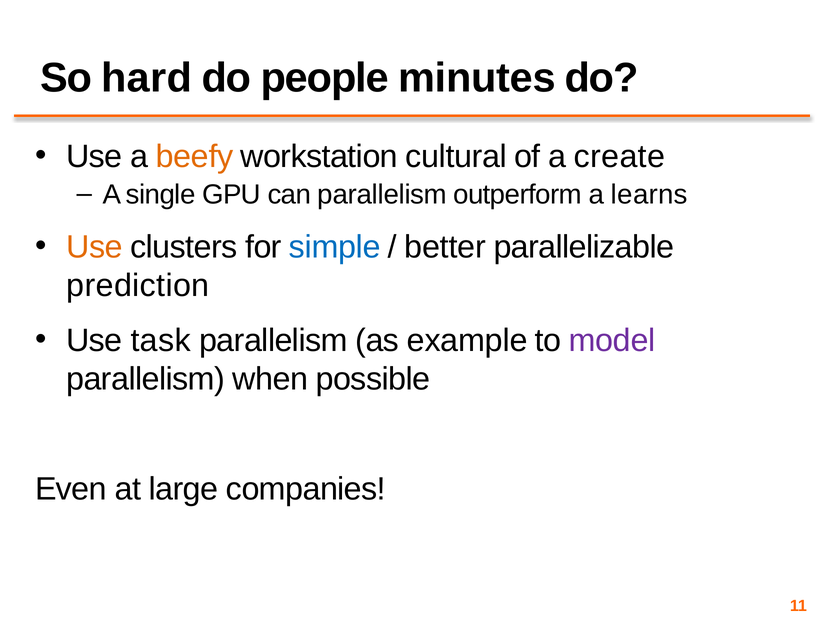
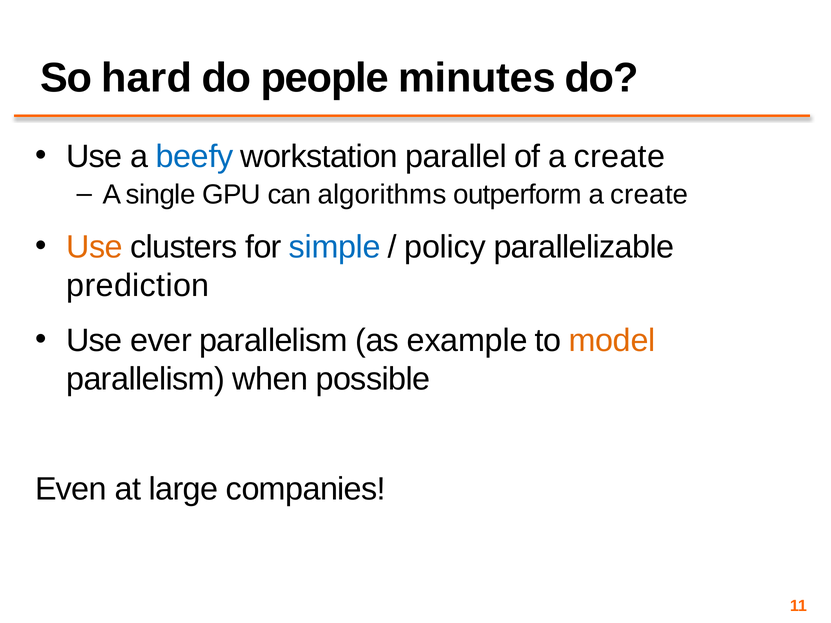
beefy colour: orange -> blue (194, 156)
cultural: cultural -> parallel (456, 156)
can parallelism: parallelism -> algorithms (382, 195)
outperform a learns: learns -> create (649, 195)
better: better -> policy (445, 247)
task: task -> ever (161, 341)
model colour: purple -> orange (612, 341)
